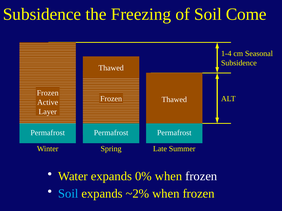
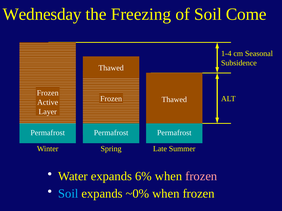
Subsidence: Subsidence -> Wednesday (42, 14)
0%: 0% -> 6% (143, 177)
frozen colour: white -> pink (201, 177)
~2%: ~2% -> ~0% (137, 194)
